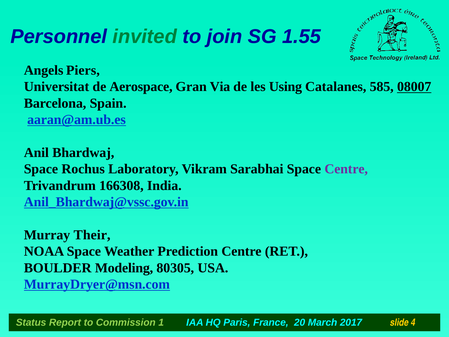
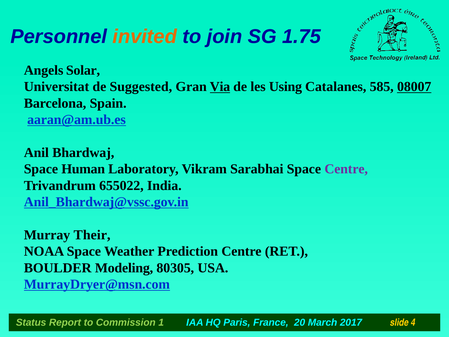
invited colour: green -> orange (145, 37)
1.55: 1.55 -> 1.75 (302, 37)
Piers: Piers -> Solar (83, 70)
Aerospace: Aerospace -> Suggested (141, 87)
Via underline: none -> present (220, 87)
Rochus: Rochus -> Human (83, 169)
166308: 166308 -> 655022 (121, 185)
